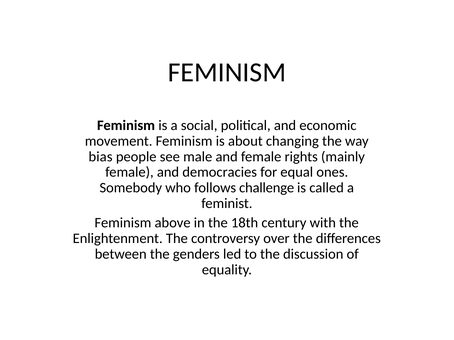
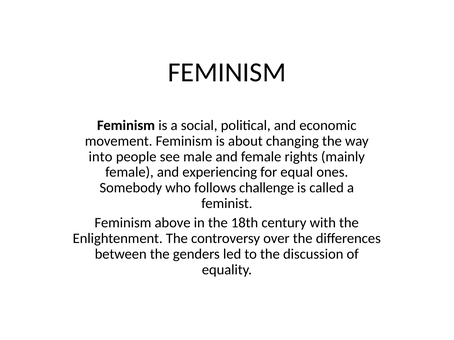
bias: bias -> into (101, 157)
democracies: democracies -> experiencing (220, 172)
